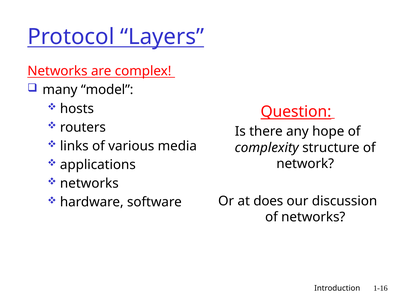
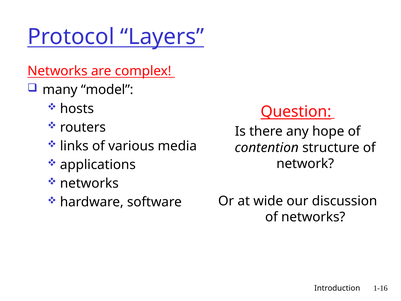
complexity: complexity -> contention (267, 147)
does: does -> wide (268, 201)
